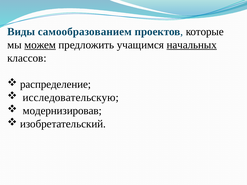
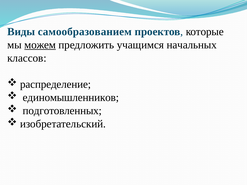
начальных underline: present -> none (192, 45)
исследовательскую: исследовательскую -> единомышленников (71, 98)
модернизировав: модернизировав -> подготовленных (62, 111)
